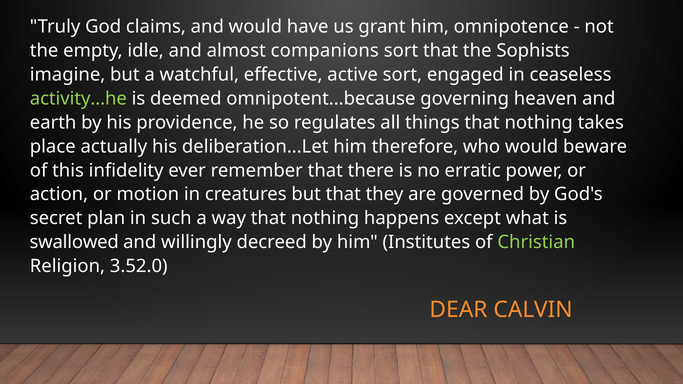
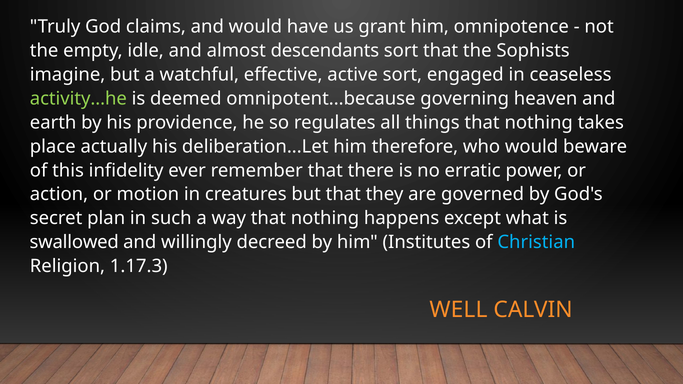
companions: companions -> descendants (325, 51)
Christian colour: light green -> light blue (536, 242)
3.52.0: 3.52.0 -> 1.17.3 (139, 266)
DEAR: DEAR -> WELL (458, 310)
